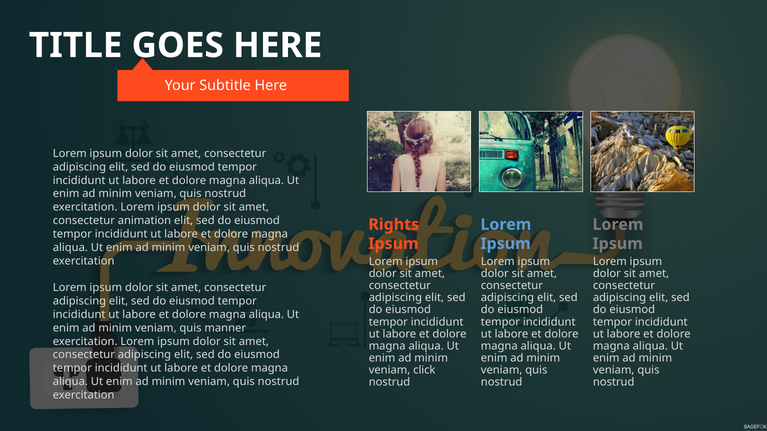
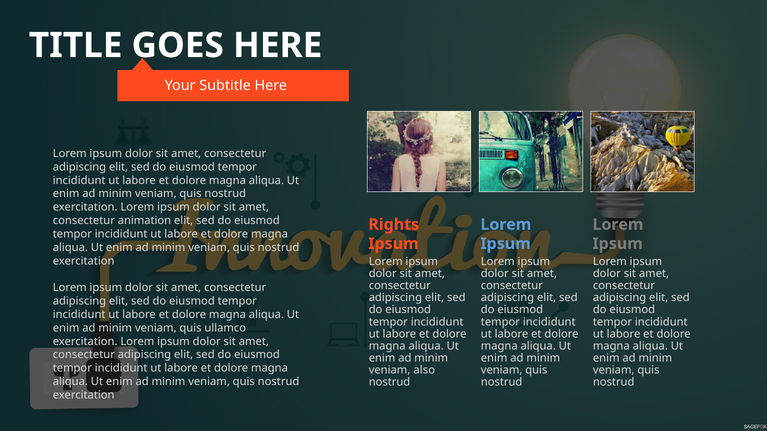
manner: manner -> ullamco (225, 328)
click: click -> also (424, 371)
